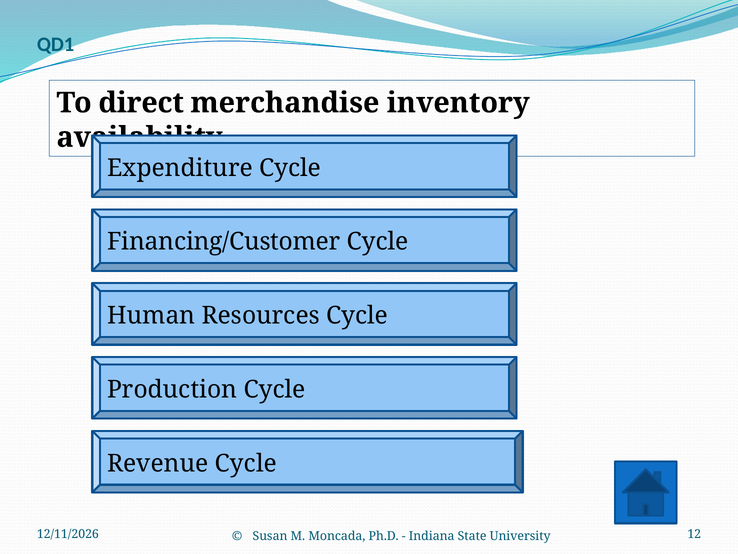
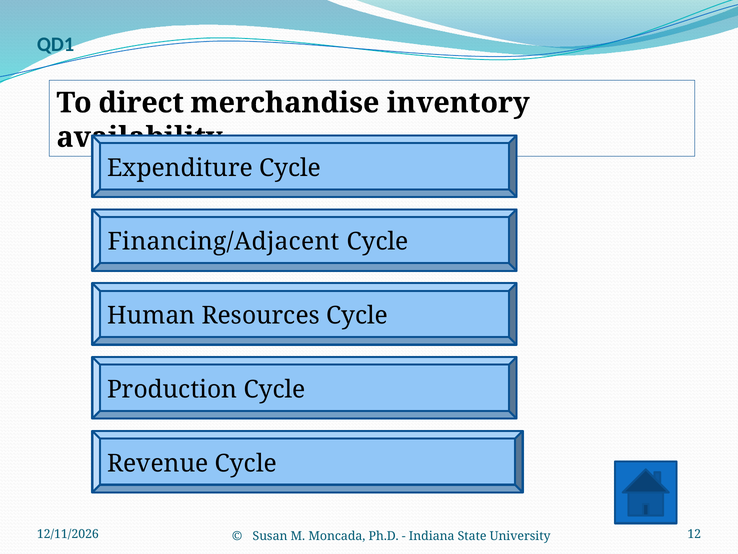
Financing/Customer: Financing/Customer -> Financing/Adjacent (224, 242)
